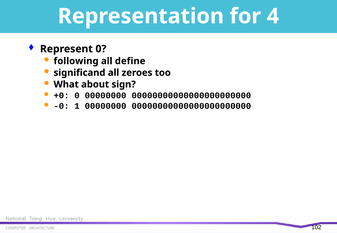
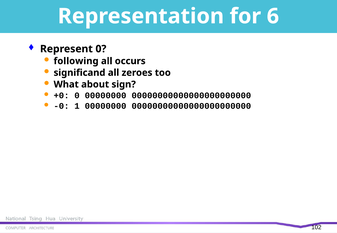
4: 4 -> 6 (273, 16)
define: define -> occurs (130, 61)
